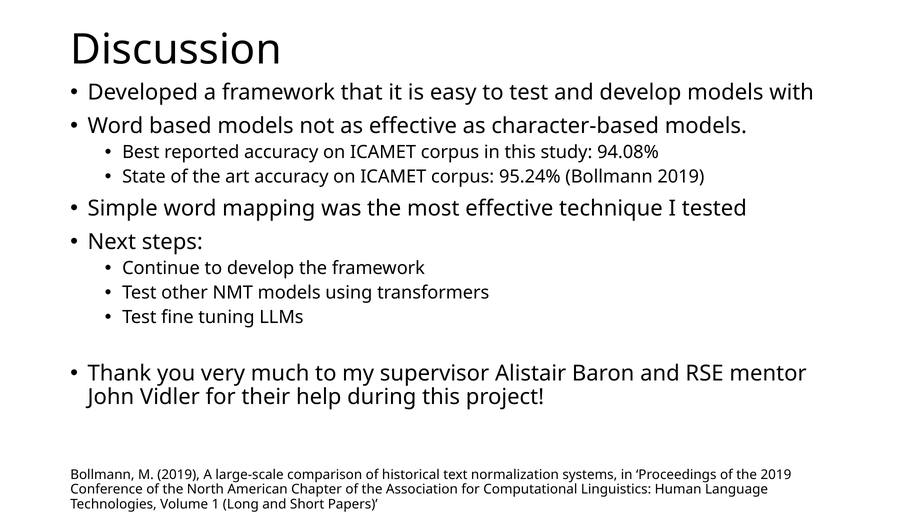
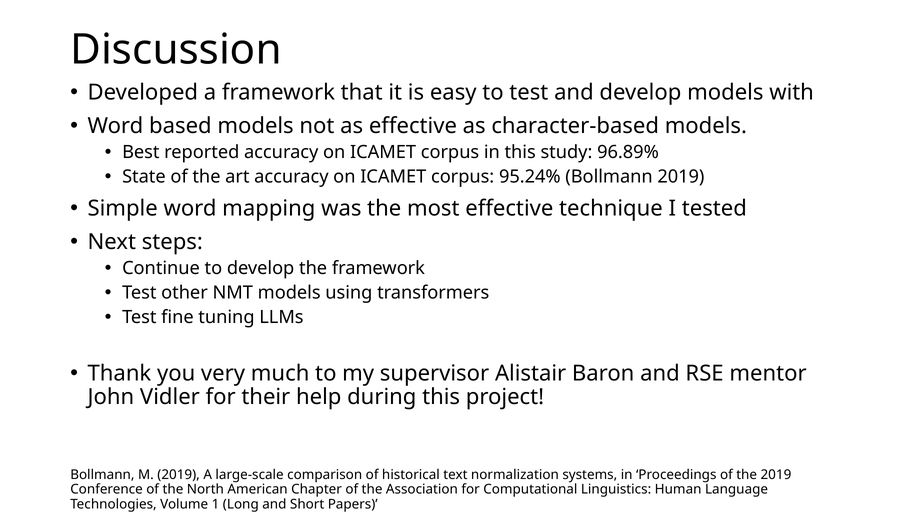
94.08%: 94.08% -> 96.89% (628, 152)
